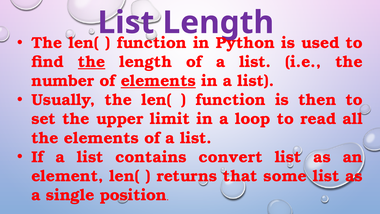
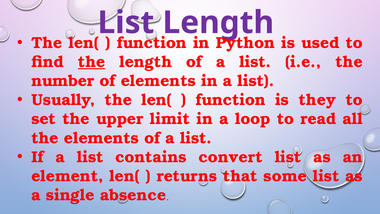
elements underline: present -> none (158, 81)
then: then -> they (317, 100)
position: position -> absence (133, 195)
